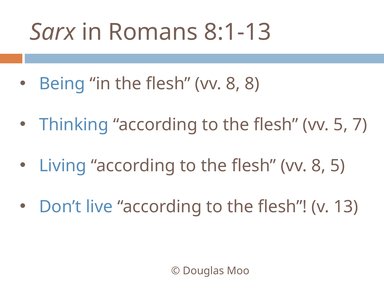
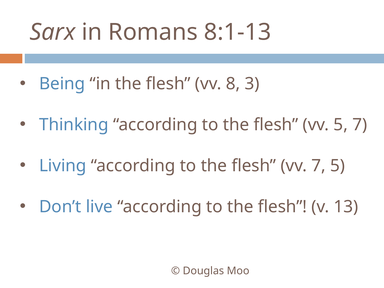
8 8: 8 -> 3 (252, 84)
8: 8 -> 7 (319, 166)
